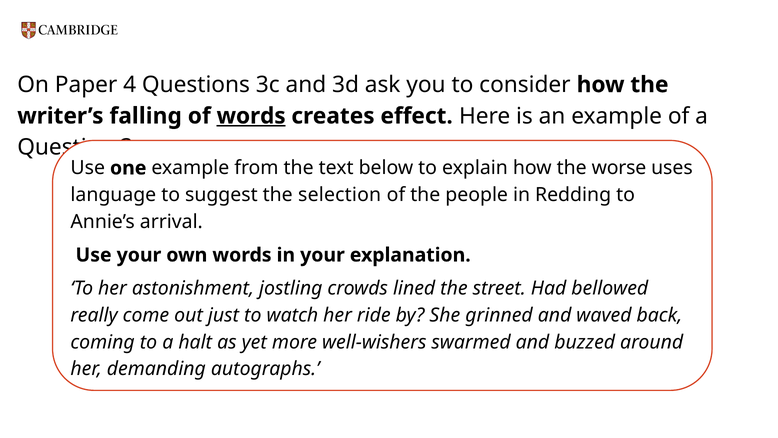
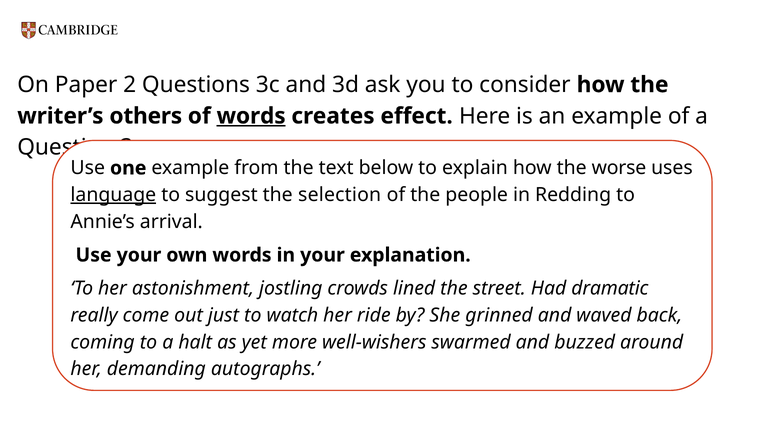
4: 4 -> 2 (130, 85)
falling: falling -> others (146, 116)
language underline: none -> present (113, 195)
bellowed: bellowed -> dramatic (610, 288)
